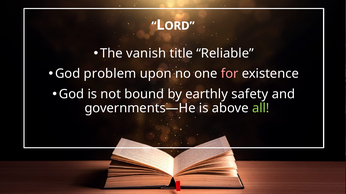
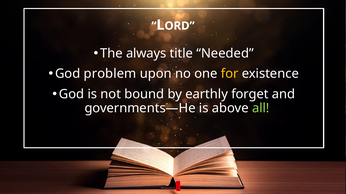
vanish: vanish -> always (146, 53)
Reliable: Reliable -> Needed (225, 53)
for colour: pink -> yellow (230, 74)
safety: safety -> forget (250, 94)
